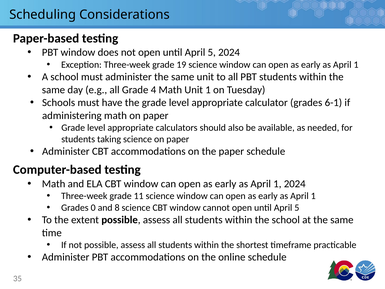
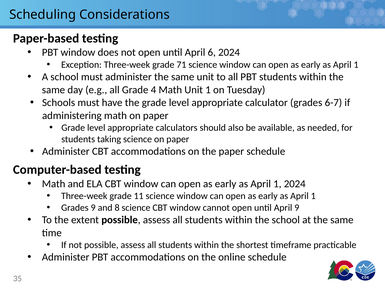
5: 5 -> 6 (212, 52)
19: 19 -> 71 (181, 65)
6-1: 6-1 -> 6-7 (333, 103)
Grades 0: 0 -> 9 (93, 207)
5: 5 -> 9 (297, 207)
